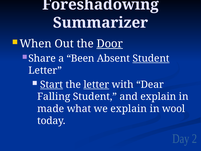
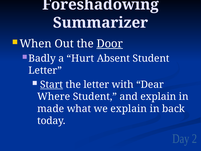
Share: Share -> Badly (42, 58)
Been: Been -> Hurt (80, 58)
Student underline: present -> none (151, 58)
letter underline: present -> none (96, 84)
Falling: Falling -> Where (54, 97)
wool: wool -> back (174, 109)
